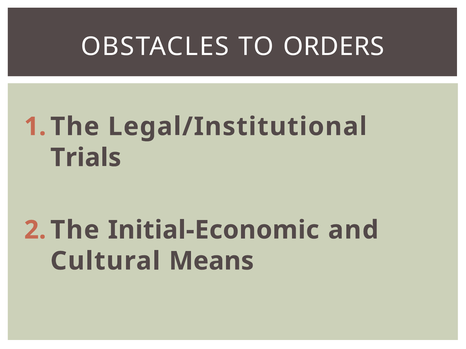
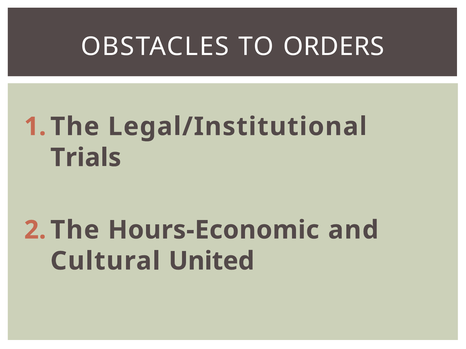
Initial-Economic: Initial-Economic -> Hours-Economic (214, 230)
Means: Means -> United (211, 261)
